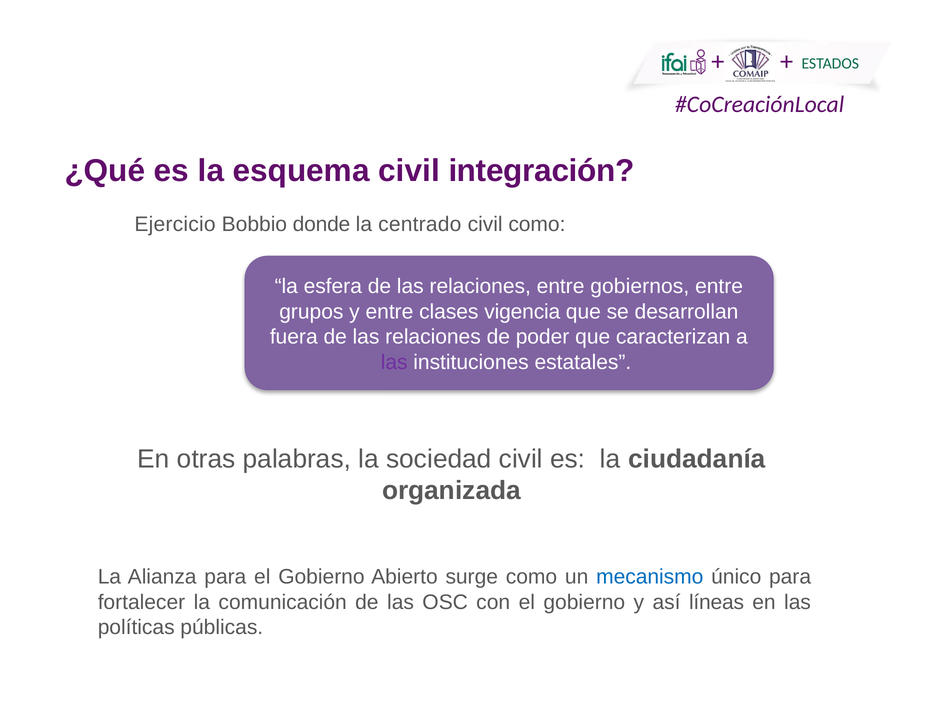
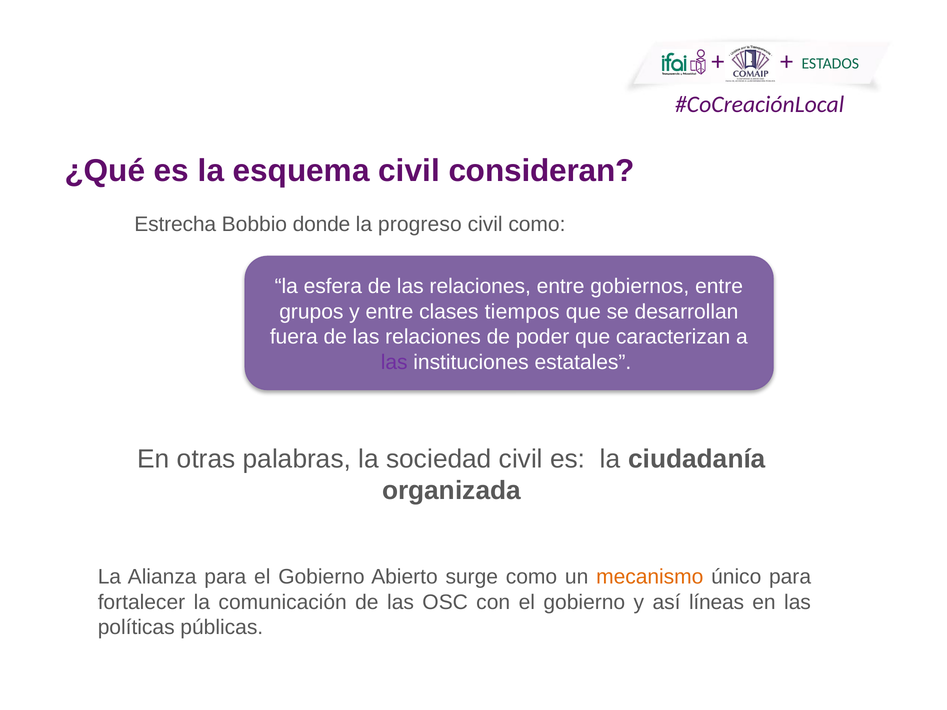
integración: integración -> consideran (542, 171)
Ejercicio: Ejercicio -> Estrecha (175, 225)
centrado: centrado -> progreso (420, 225)
vigencia: vigencia -> tiempos (522, 312)
mecanismo colour: blue -> orange (650, 577)
